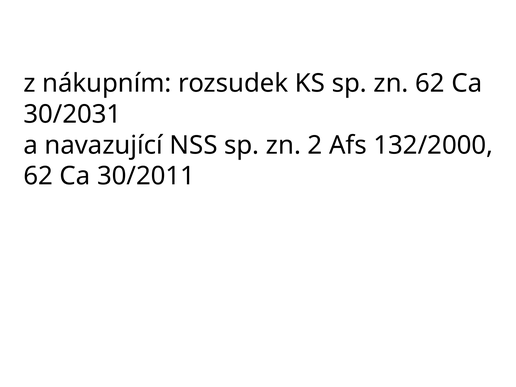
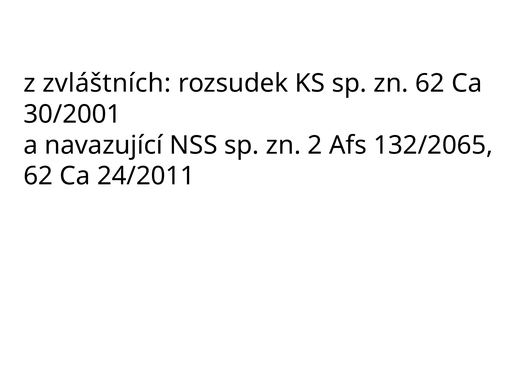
nákupním: nákupním -> zvláštních (107, 83)
30/2031: 30/2031 -> 30/2001 (72, 114)
132/2000: 132/2000 -> 132/2065 (433, 145)
30/2011: 30/2011 -> 24/2011 (146, 176)
